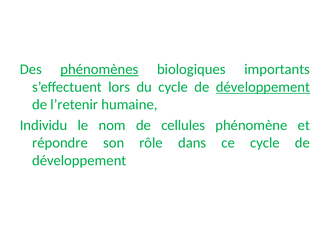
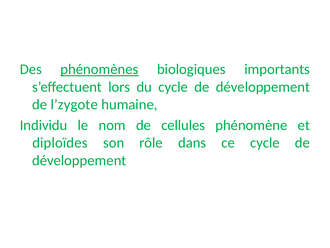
développement underline: present -> none (263, 87)
l’retenir: l’retenir -> l’zygote (74, 104)
répondre: répondre -> diploïdes (60, 143)
